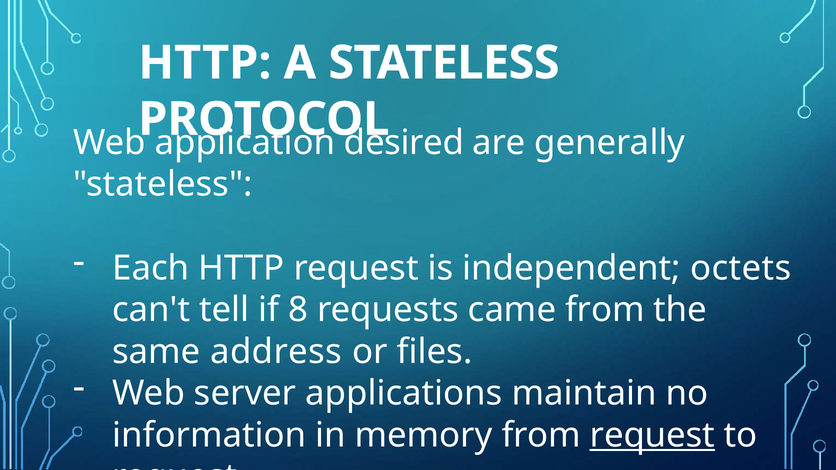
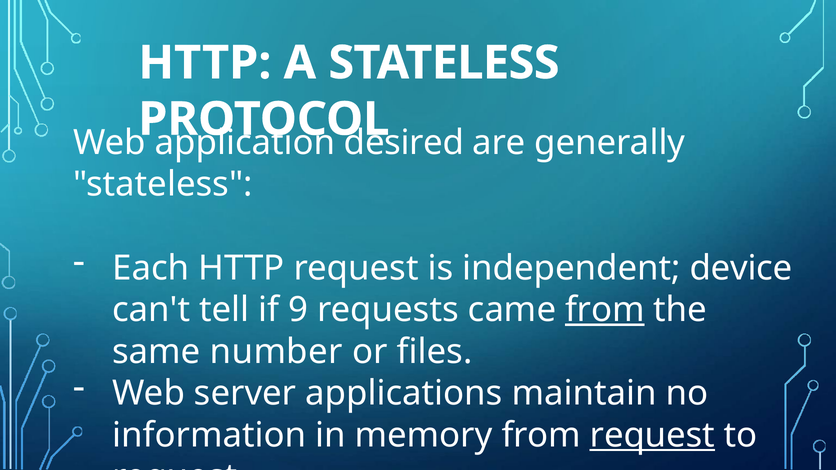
octets: octets -> device (741, 268)
8: 8 -> 9 (298, 310)
from underline: none -> present (605, 310)
address: address -> number (276, 352)
